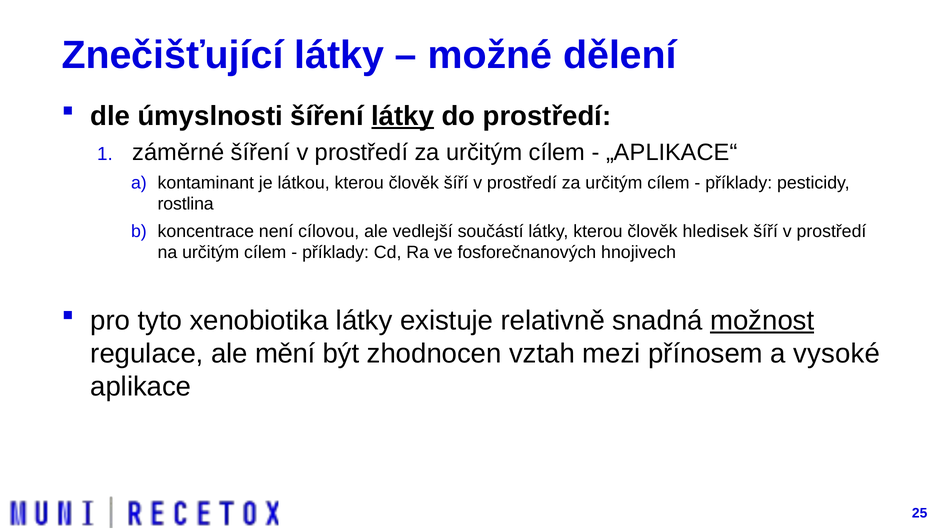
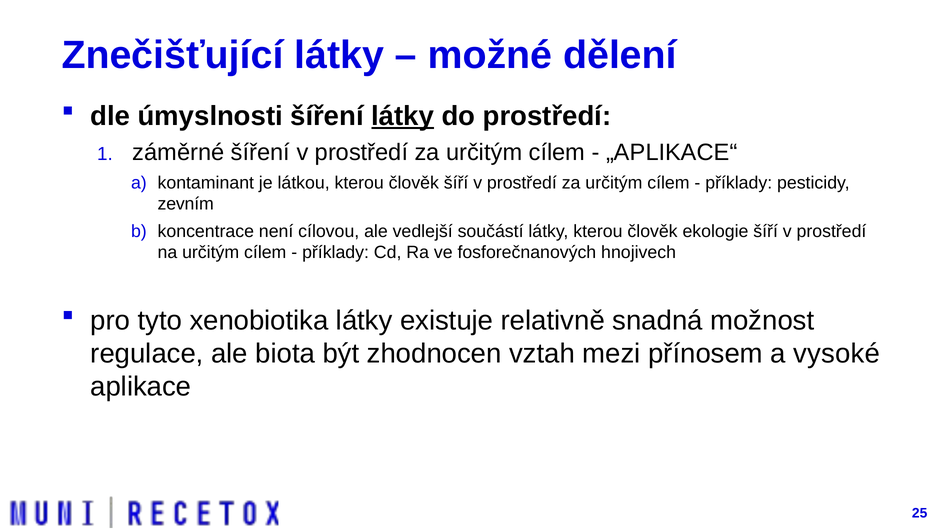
rostlina: rostlina -> zevním (186, 204)
hledisek: hledisek -> ekologie (715, 231)
možnost underline: present -> none (762, 320)
mění: mění -> biota (285, 353)
